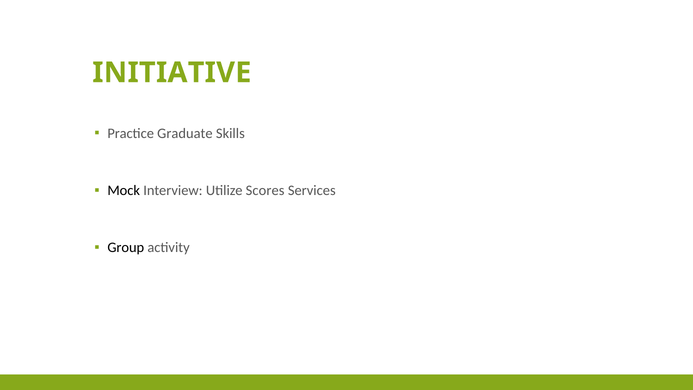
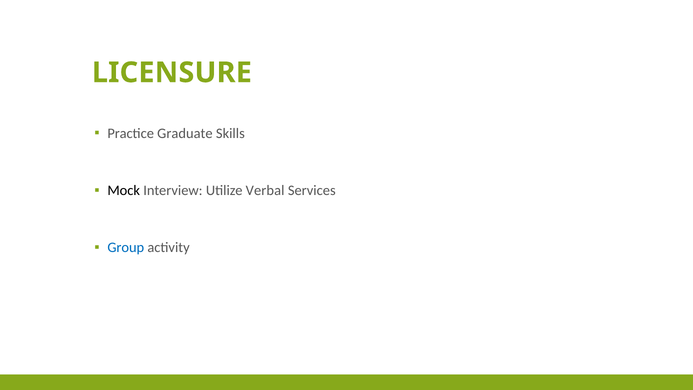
INITIATIVE: INITIATIVE -> LICENSURE (172, 73)
Scores: Scores -> Verbal (265, 190)
Group colour: black -> blue (126, 248)
